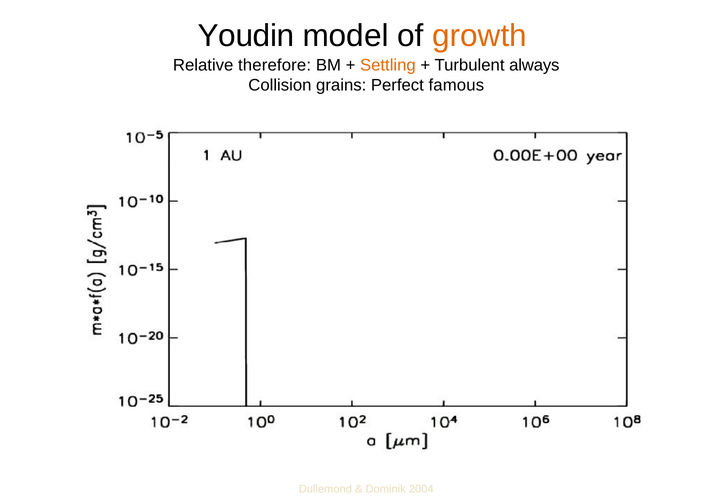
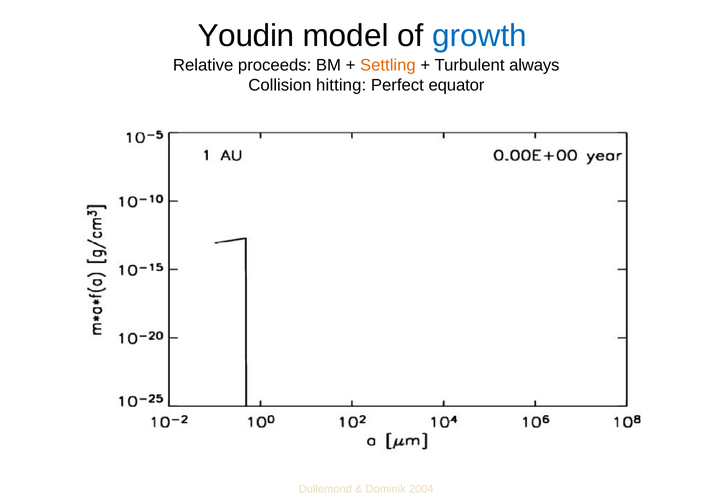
growth colour: orange -> blue (480, 36)
therefore: therefore -> proceeds (275, 65)
grains: grains -> hitting (341, 85)
famous: famous -> equator (456, 85)
